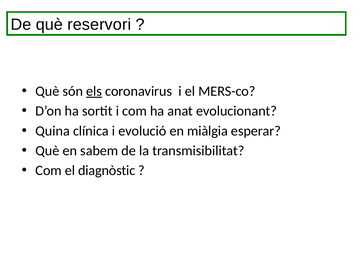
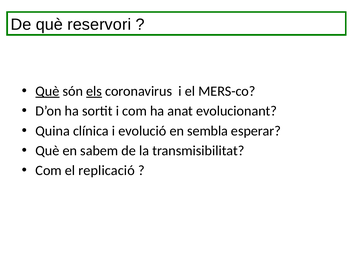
Què underline: none -> present (47, 91)
miàlgia: miàlgia -> sembla (208, 131)
diagnòstic: diagnòstic -> replicació (107, 171)
